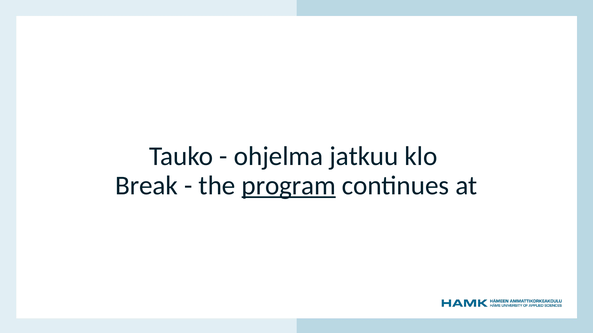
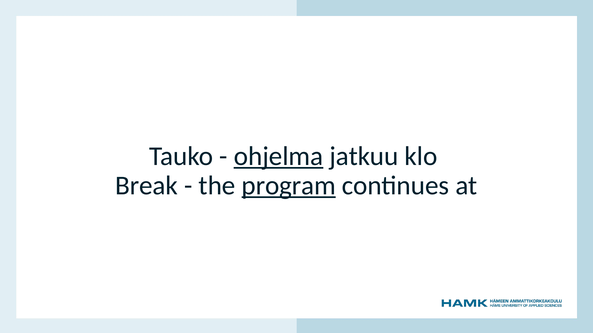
ohjelma underline: none -> present (279, 157)
